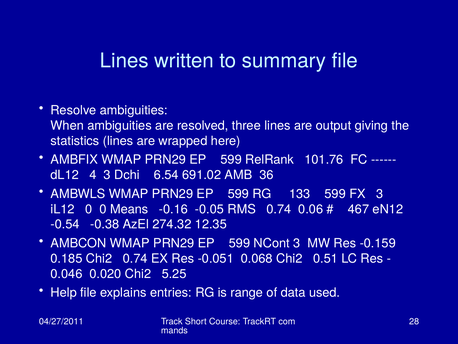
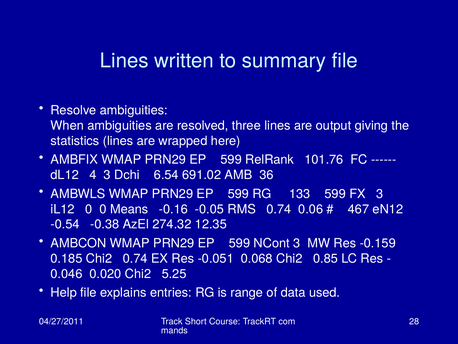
0.51: 0.51 -> 0.85 (325, 258)
